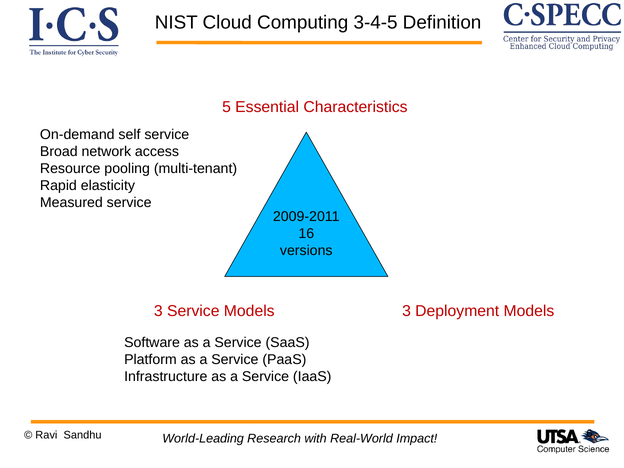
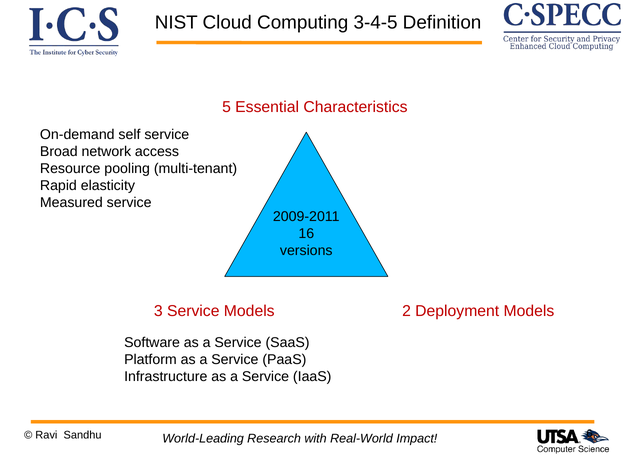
Models 3: 3 -> 2 (407, 311)
